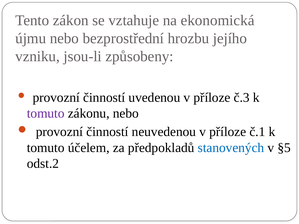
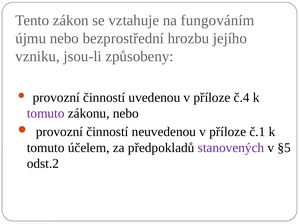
ekonomická: ekonomická -> fungováním (218, 20)
č.3: č.3 -> č.4 (242, 98)
stanovených colour: blue -> purple (231, 148)
